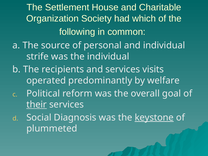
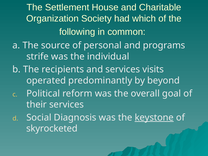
and individual: individual -> programs (164, 45)
welfare: welfare -> beyond (164, 81)
their underline: present -> none (37, 105)
plummeted: plummeted -> skyrocketed (52, 129)
